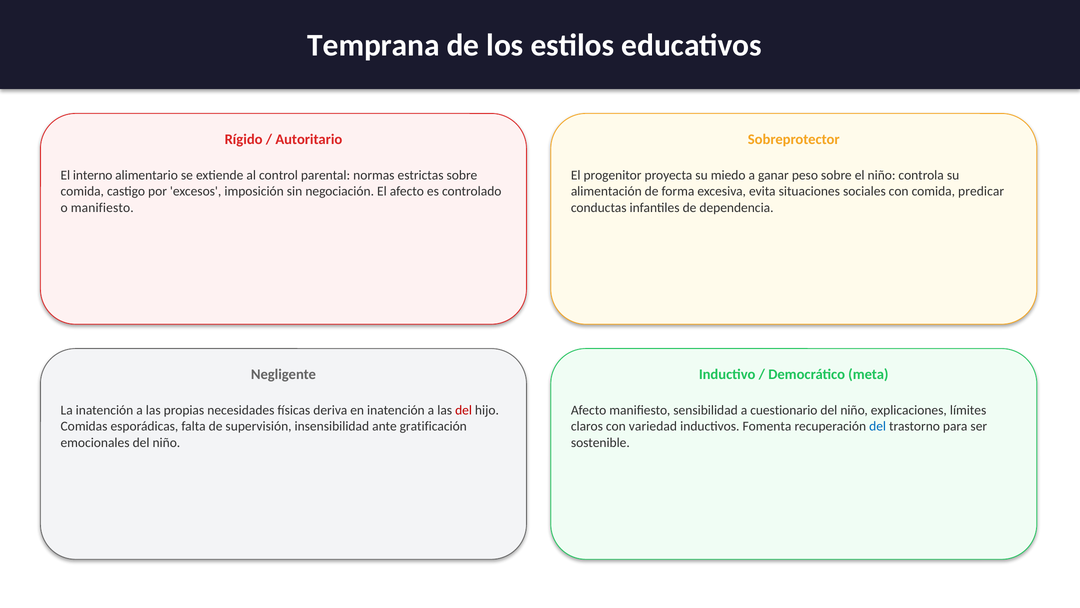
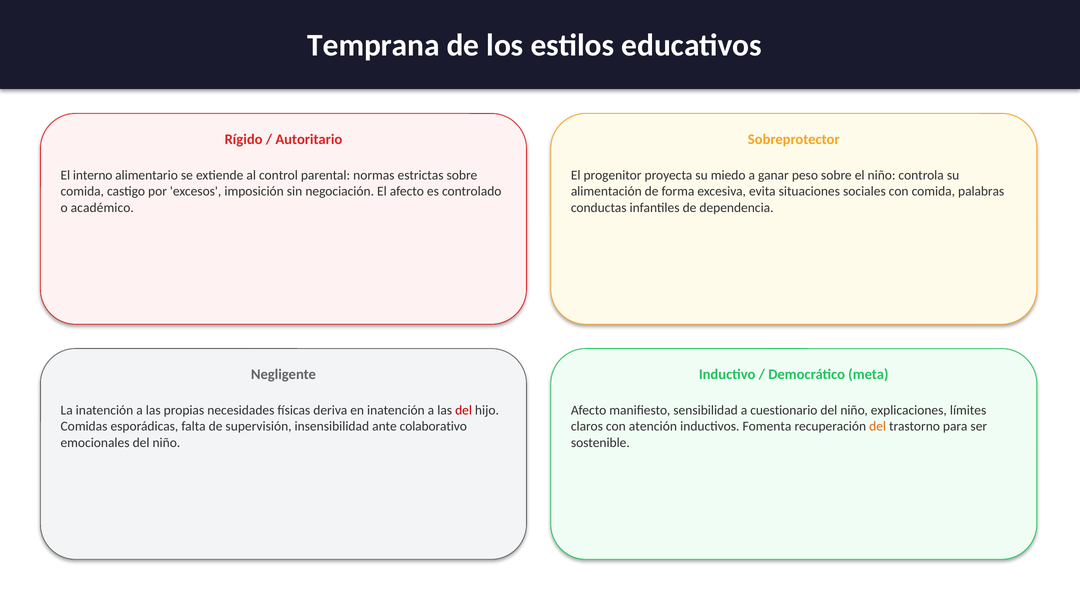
predicar: predicar -> palabras (981, 191)
o manifiesto: manifiesto -> académico (102, 207)
gratificación: gratificación -> colaborativo (433, 426)
variedad: variedad -> atención (653, 426)
del colour: blue -> orange (878, 426)
